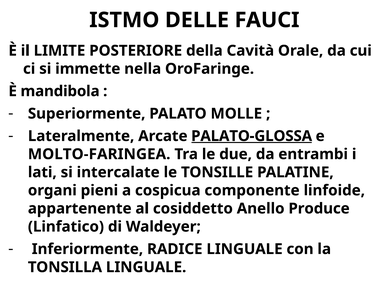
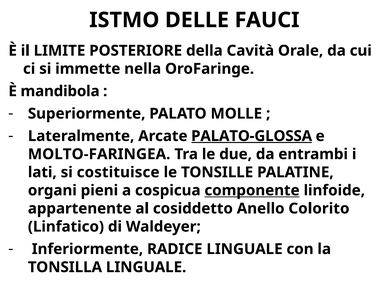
intercalate: intercalate -> costituisce (118, 173)
componente underline: none -> present (252, 191)
Produce: Produce -> Colorito (319, 209)
